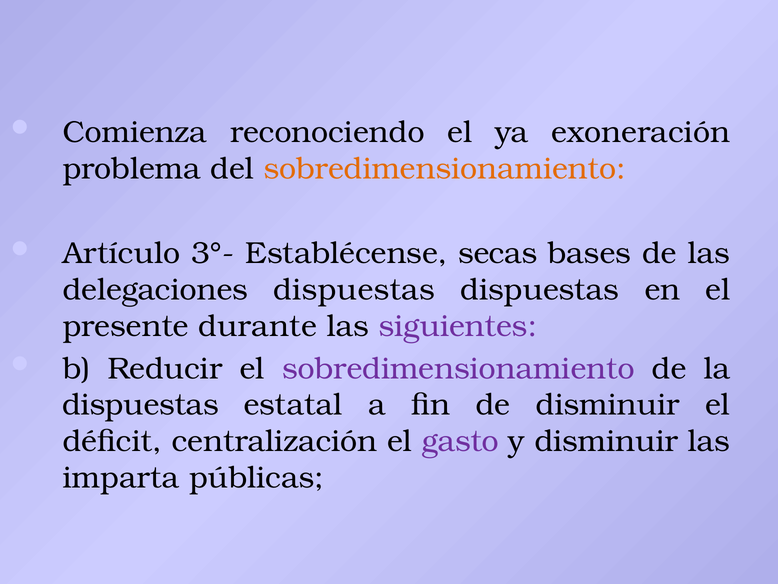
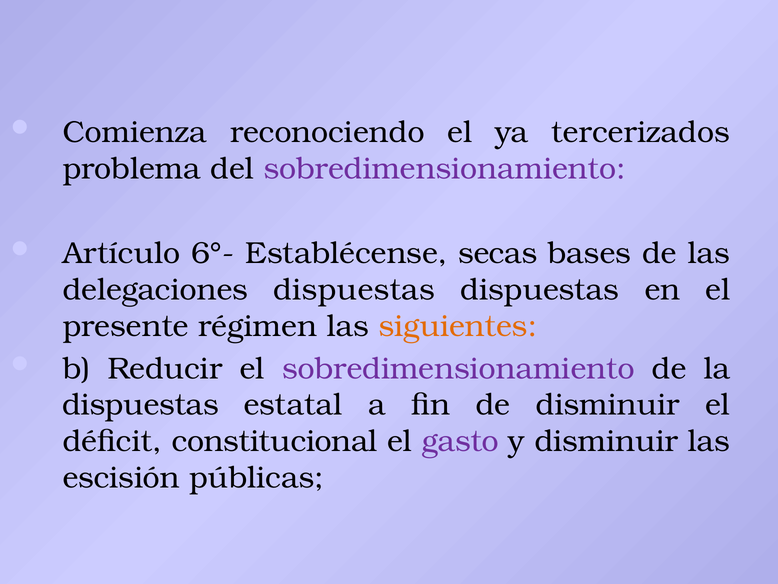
exoneración: exoneración -> tercerizados (641, 132)
sobredimensionamiento colour: orange -> purple (445, 168)
3°-: 3°- -> 6°- (213, 253)
durante: durante -> régimen (258, 326)
siguientes colour: purple -> orange (458, 326)
centralización: centralización -> constitucional (275, 441)
imparta: imparta -> escisión (121, 477)
